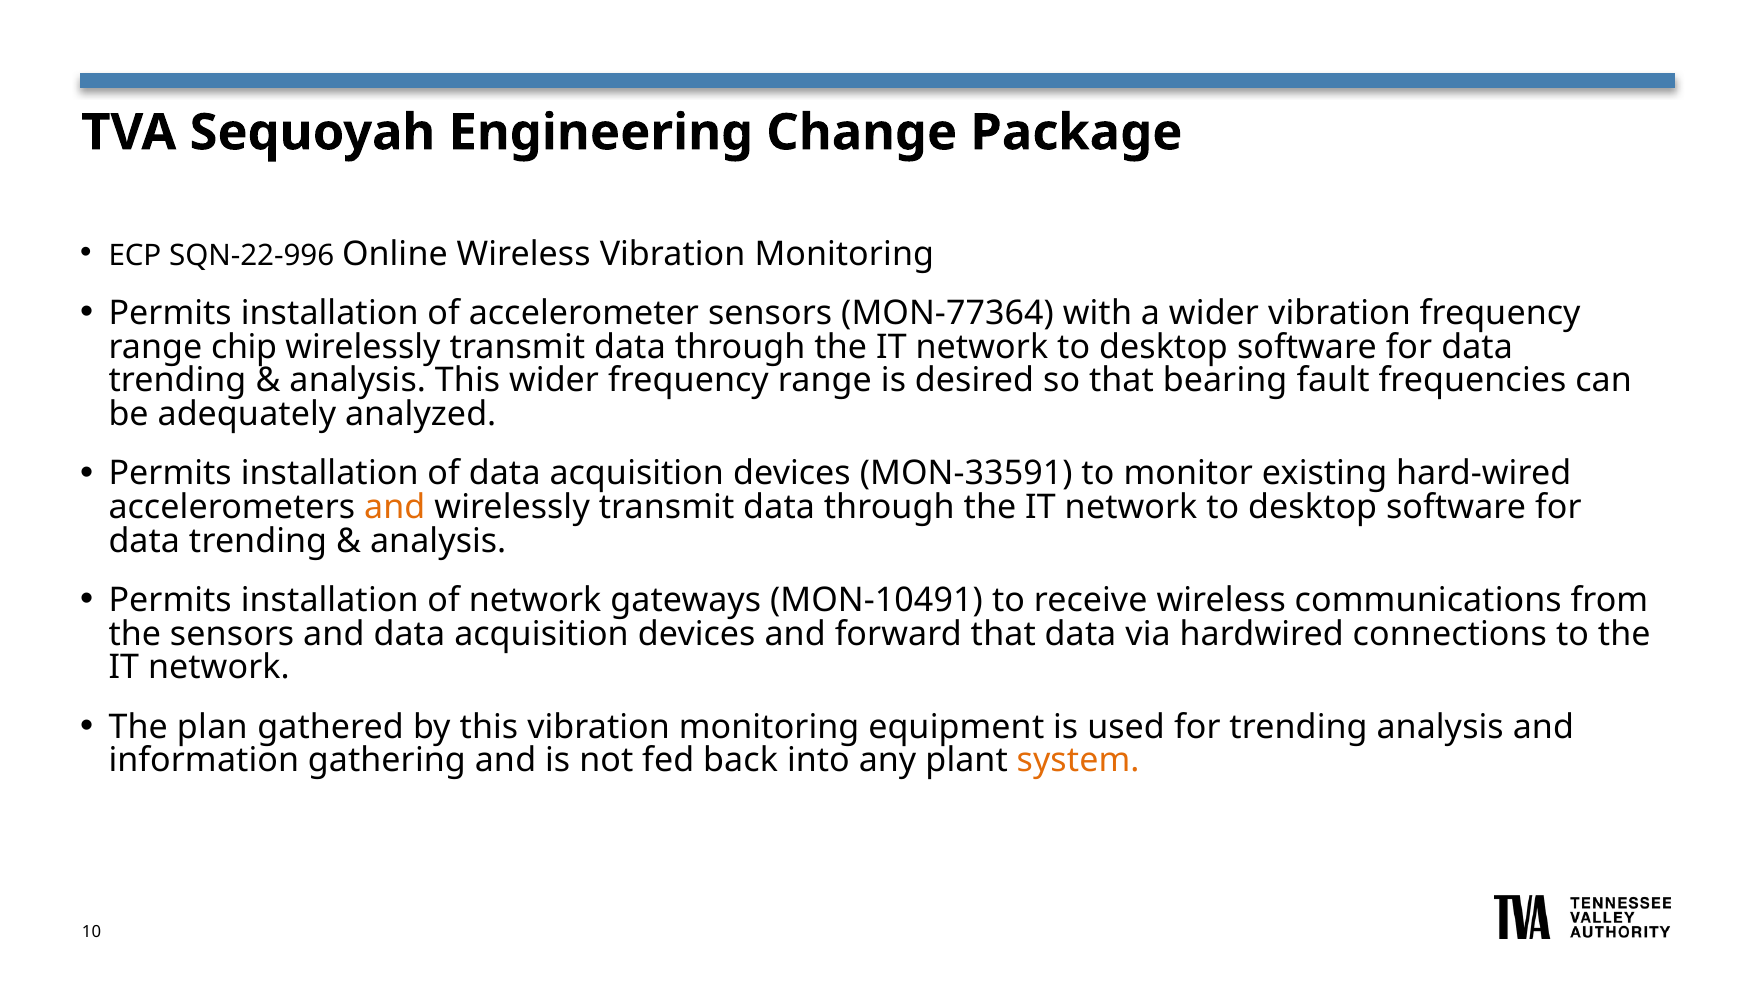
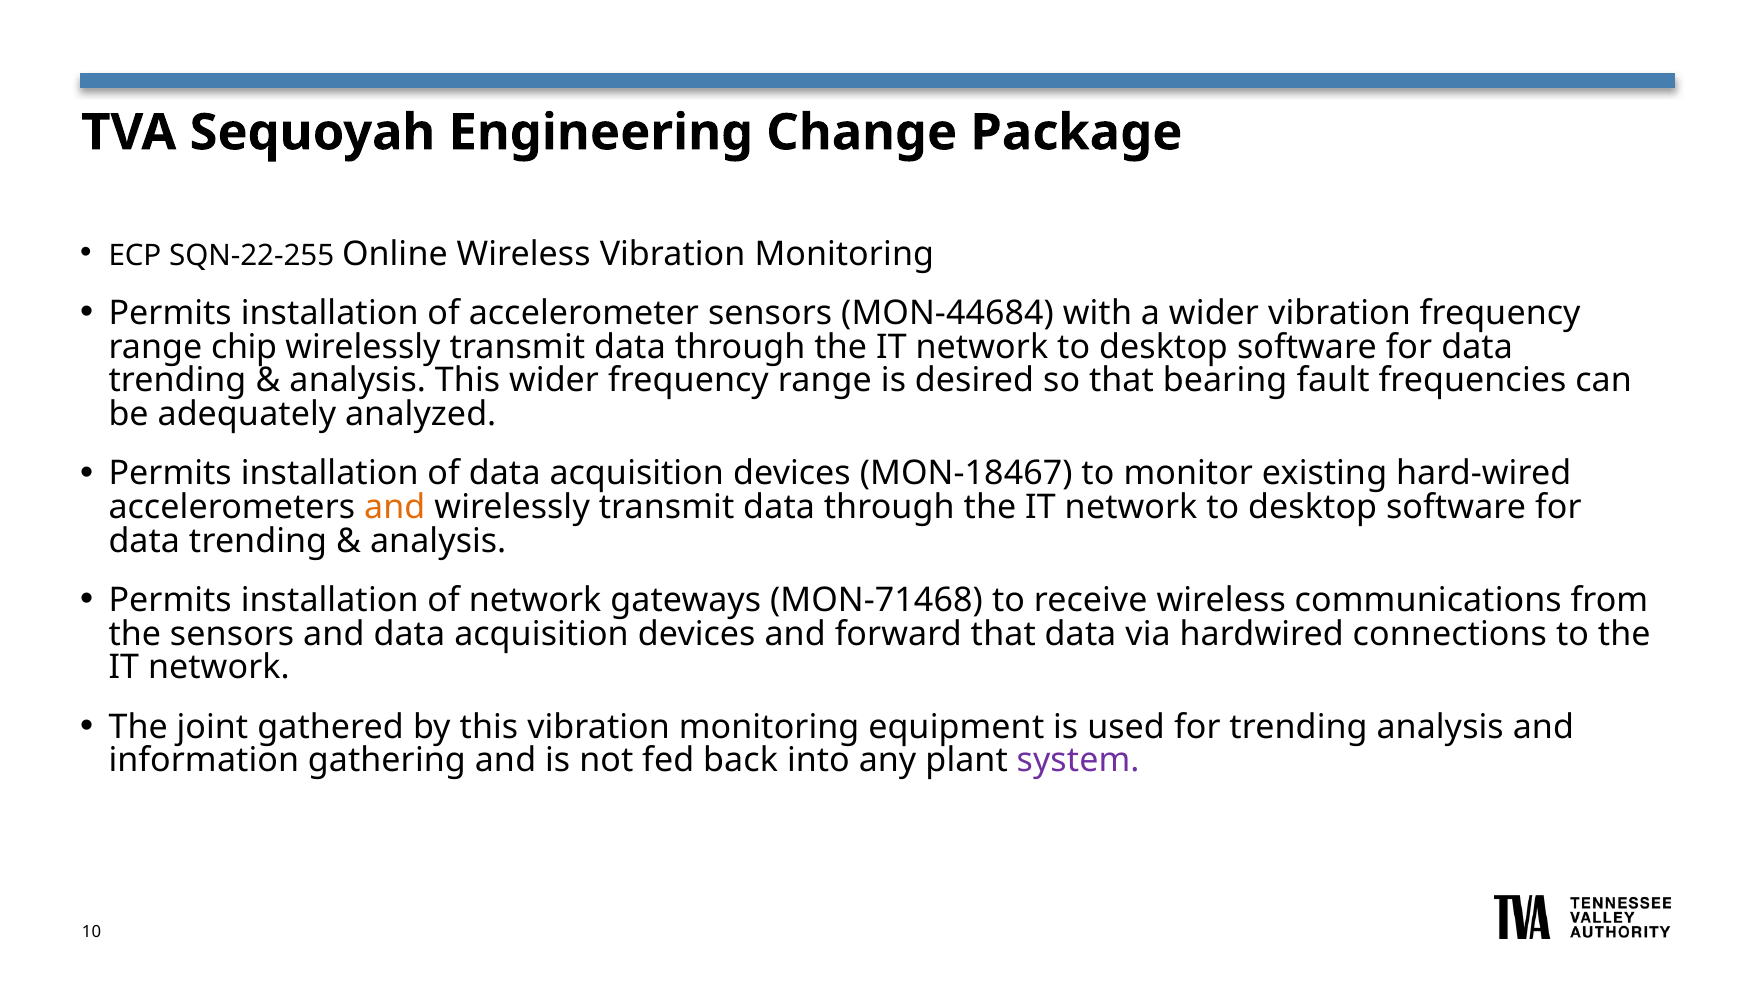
SQN-22-996: SQN-22-996 -> SQN-22-255 (252, 256)
MON-77364: MON-77364 -> MON-44684 (948, 313)
MON-33591: MON-33591 -> MON-18467 (966, 474)
MON-10491: MON-10491 -> MON-71468 (876, 600)
plan: plan -> joint (212, 727)
system colour: orange -> purple (1078, 761)
